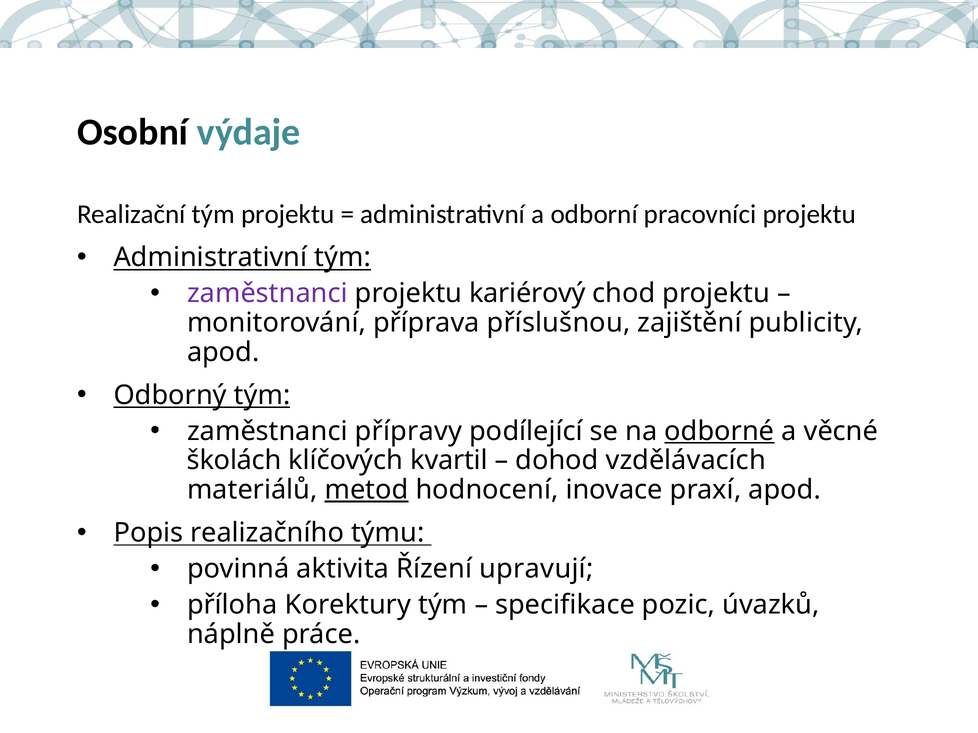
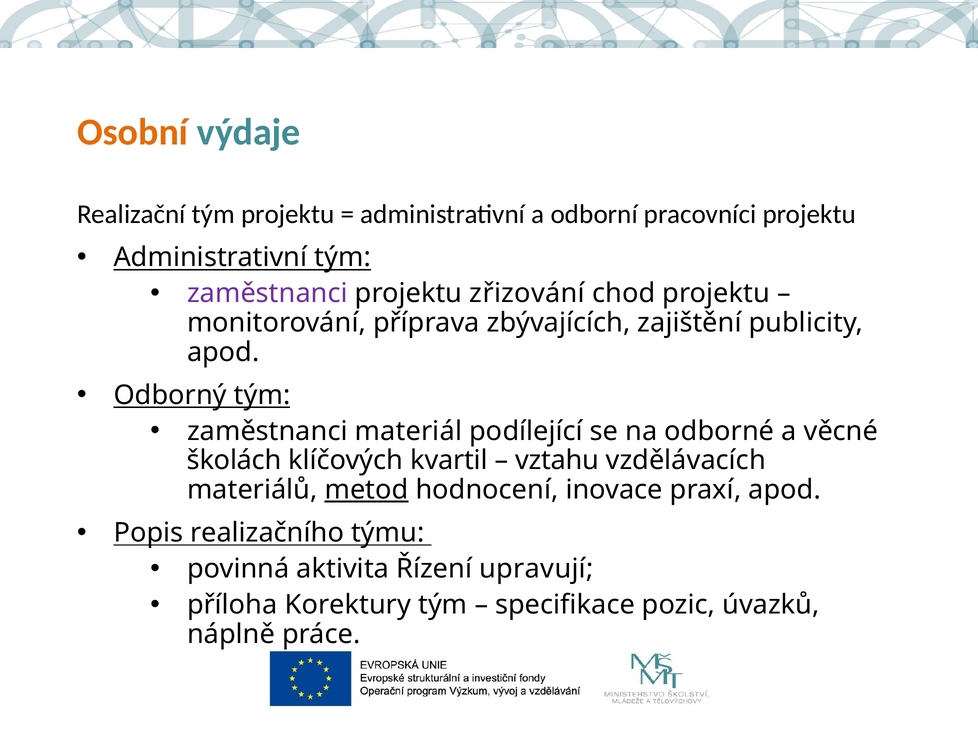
Osobní colour: black -> orange (133, 132)
kariérový: kariérový -> zřizování (527, 294)
příslušnou: příslušnou -> zbývajících (559, 323)
přípravy: přípravy -> materiál (408, 431)
odborné underline: present -> none (719, 431)
dohod: dohod -> vztahu (557, 461)
